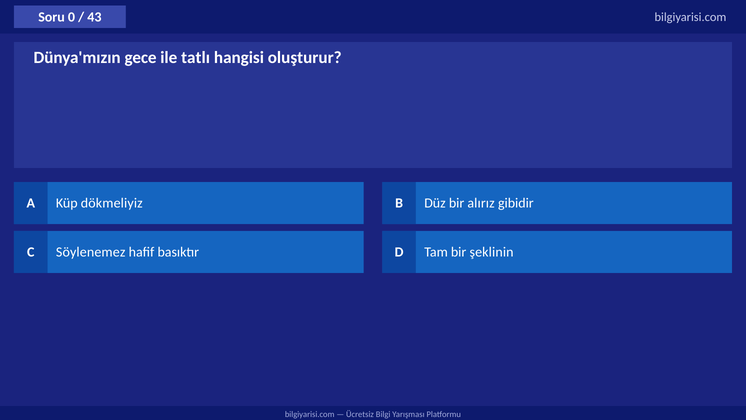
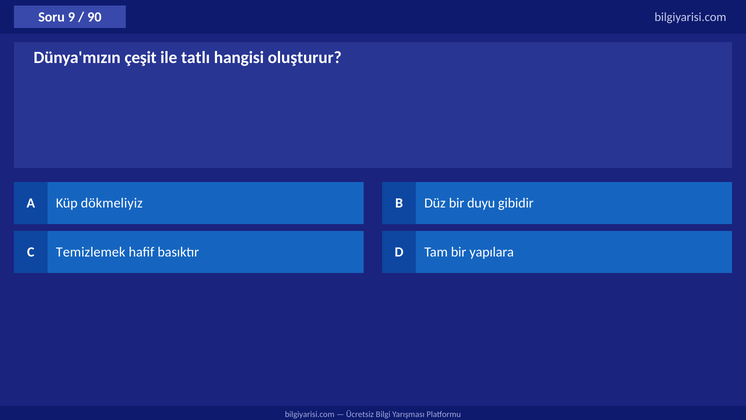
0: 0 -> 9 (71, 17)
43: 43 -> 90 (94, 17)
gece: gece -> çeşit (141, 57)
alırız: alırız -> duyu (481, 203)
Söylenemez: Söylenemez -> Temizlemek (91, 252)
şeklinin: şeklinin -> yapılara (492, 252)
